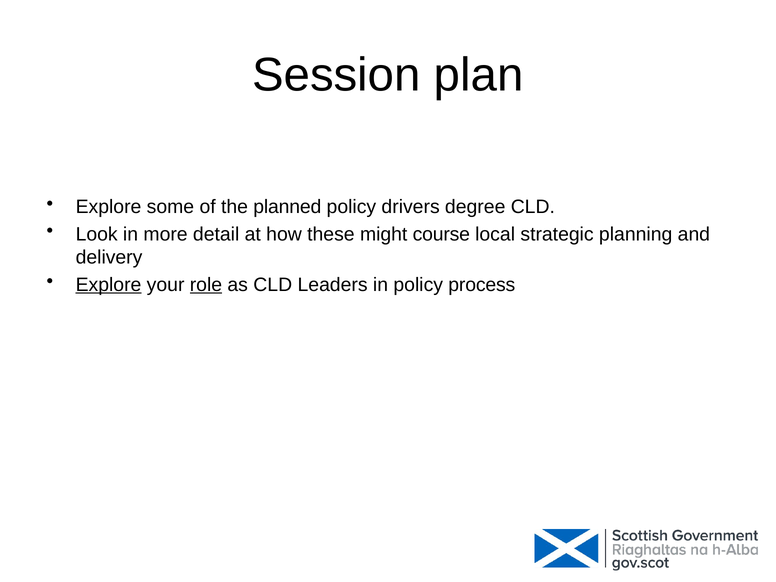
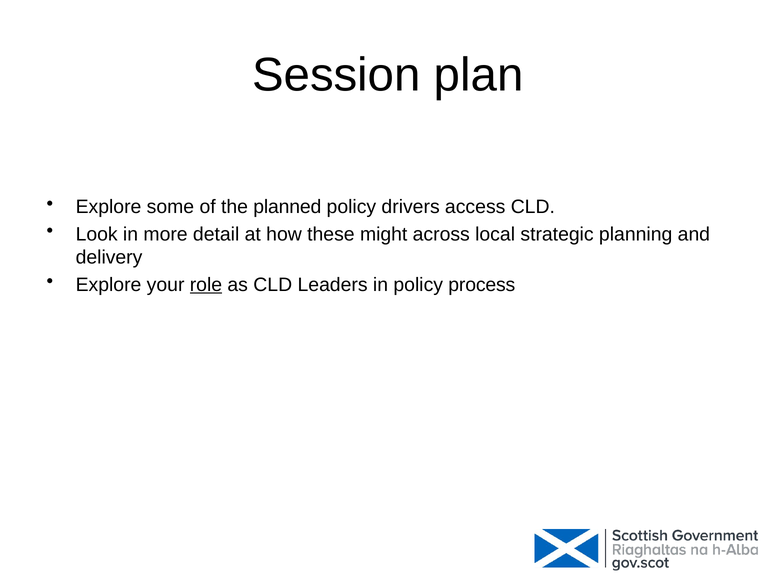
degree: degree -> access (475, 207)
course: course -> across (441, 234)
Explore underline: present -> none (109, 285)
